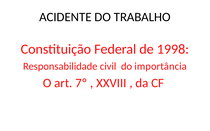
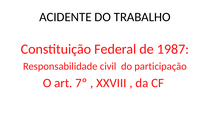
1998: 1998 -> 1987 (173, 49)
importância: importância -> participação (161, 66)
